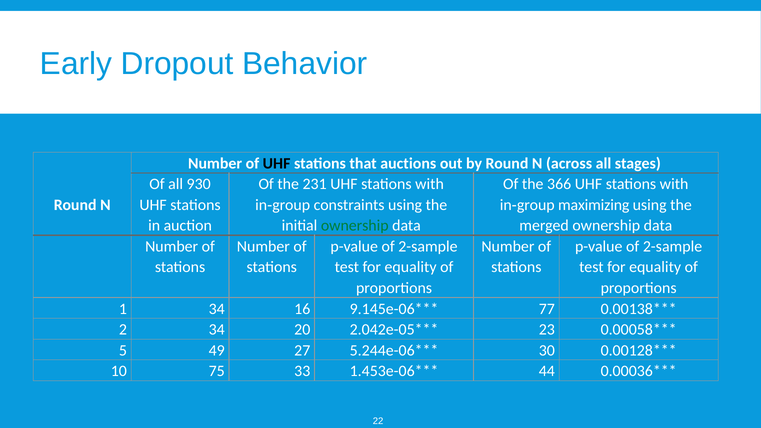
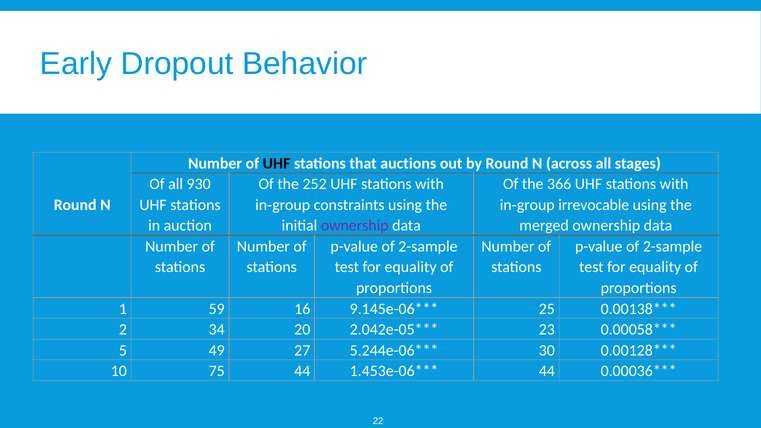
231: 231 -> 252 (315, 184)
maximizing: maximizing -> irrevocable (594, 205)
ownership colour: green -> purple (355, 226)
1 34: 34 -> 59 (217, 309)
77: 77 -> 25 (547, 309)
75 33: 33 -> 44 (302, 371)
